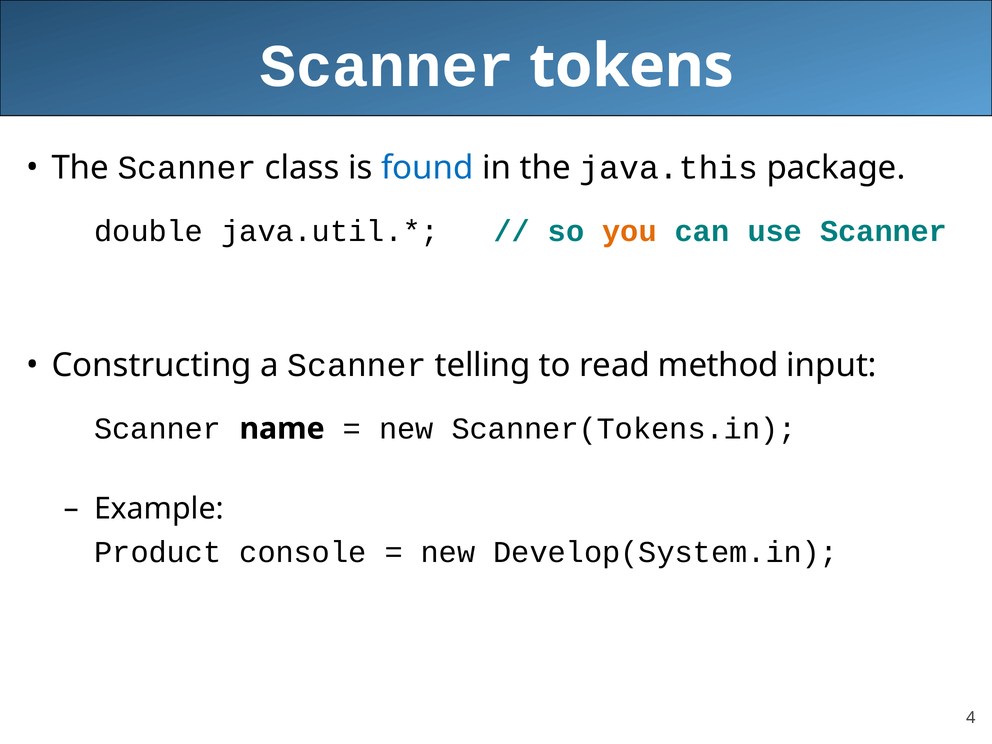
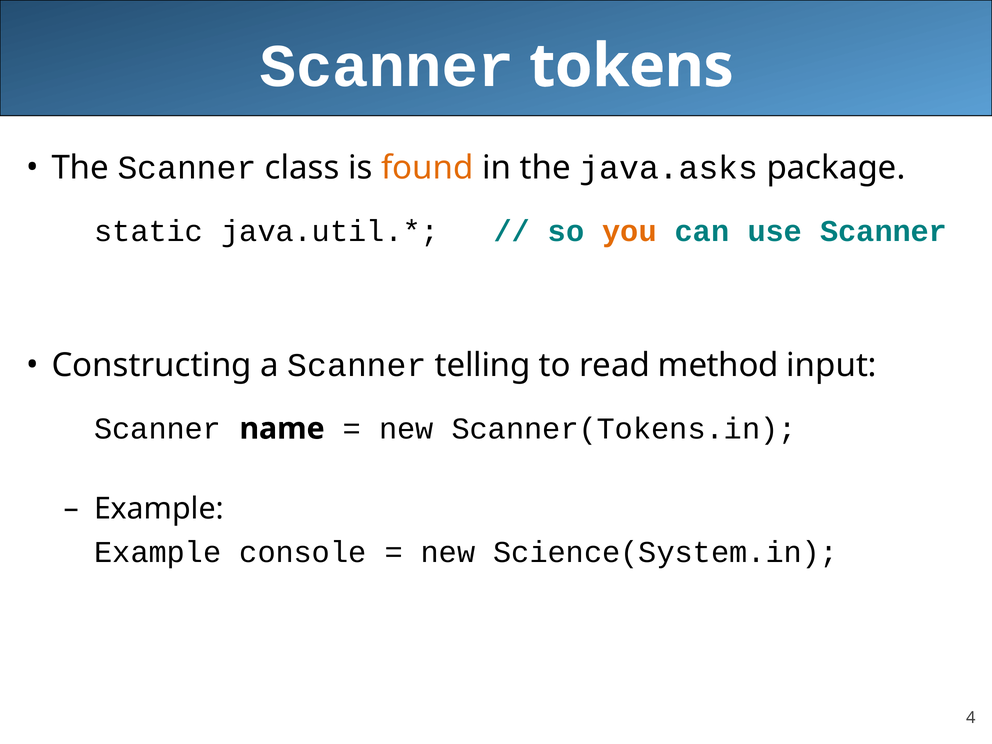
found colour: blue -> orange (427, 168)
java.this: java.this -> java.asks (669, 168)
double: double -> static (149, 231)
Product: Product -> Example (158, 552)
Develop(System.in: Develop(System.in -> Science(System.in (666, 552)
